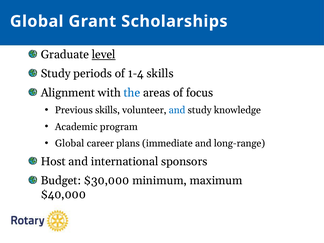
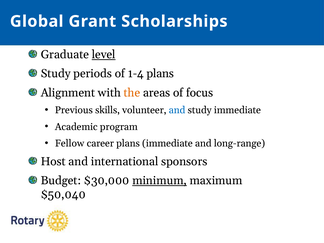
1-4 skills: skills -> plans (160, 74)
the colour: blue -> orange (132, 93)
study knowledge: knowledge -> immediate (237, 110)
Global: Global -> Fellow (70, 143)
minimum underline: none -> present (160, 181)
$40,000: $40,000 -> $50,040 (63, 195)
